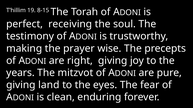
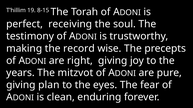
prayer: prayer -> record (79, 49)
land: land -> plan (49, 85)
